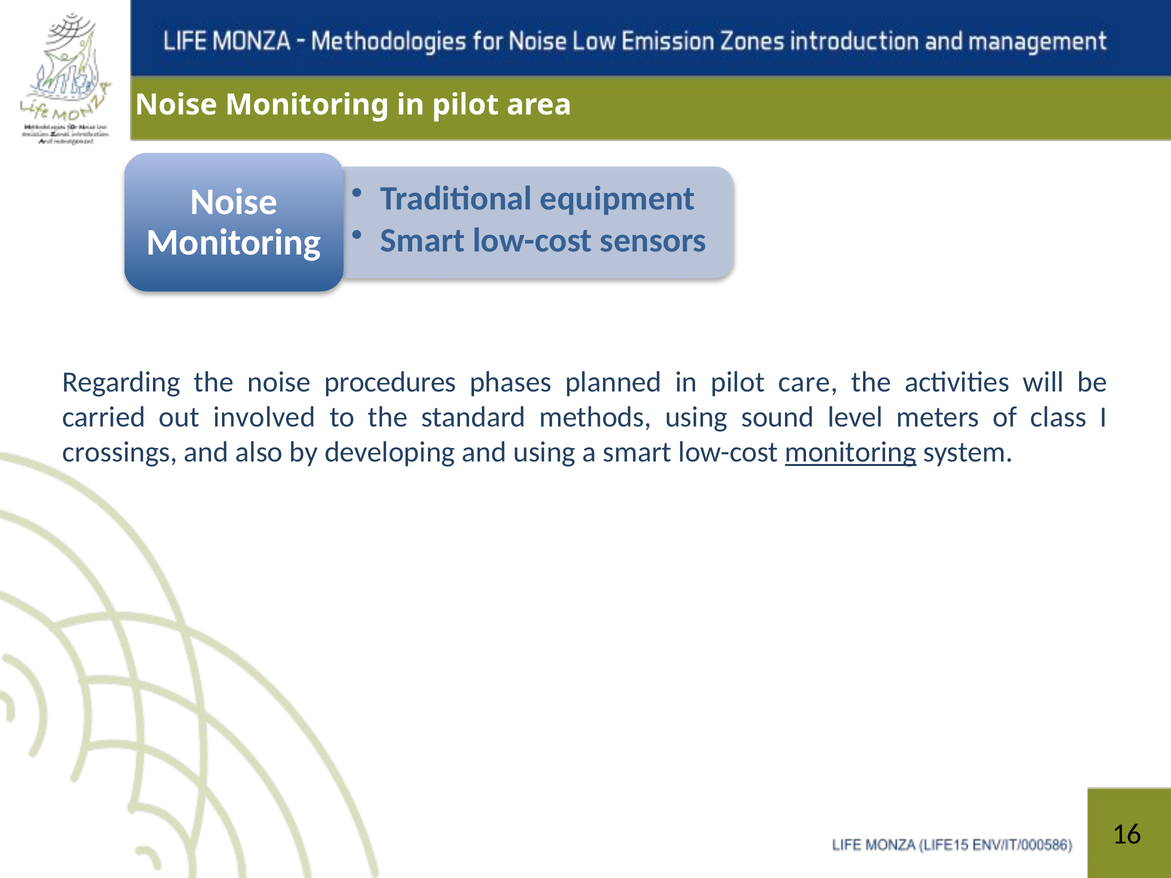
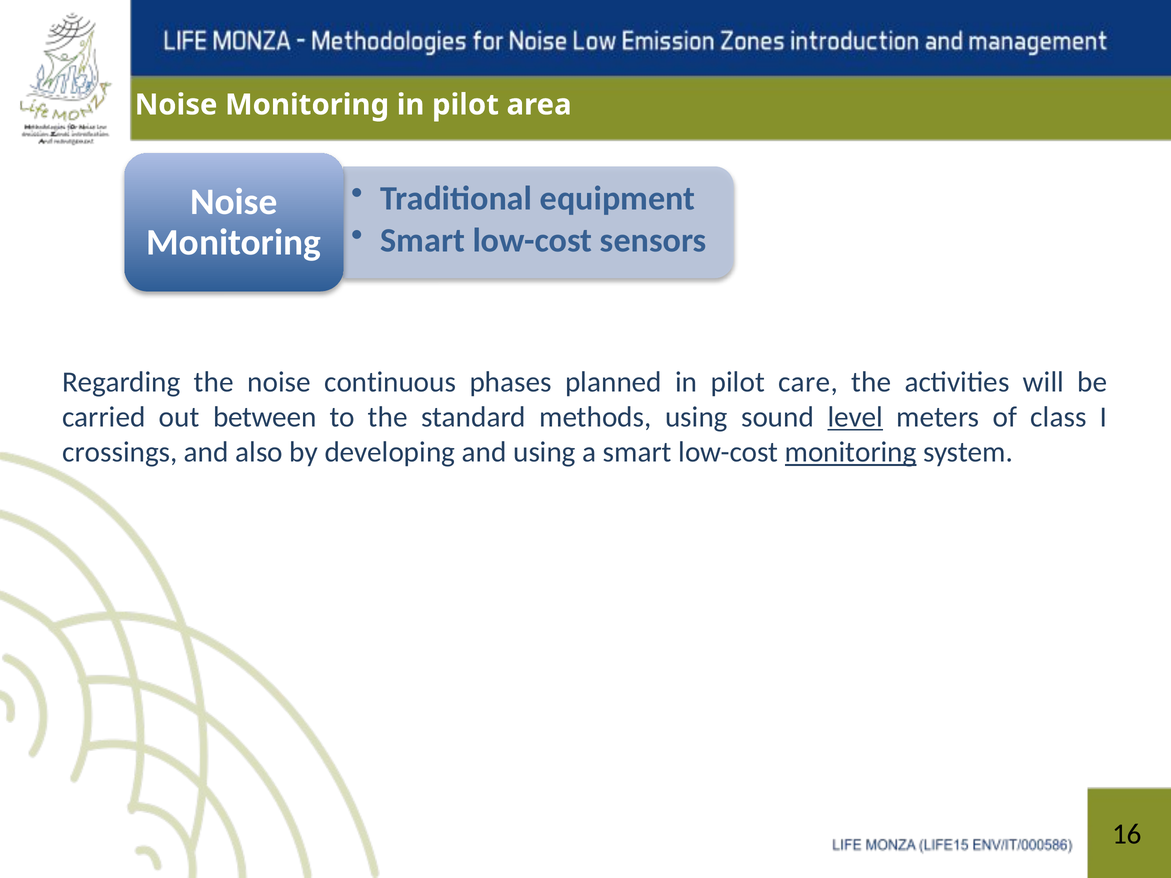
procedures: procedures -> continuous (390, 382)
involved: involved -> between (265, 417)
level underline: none -> present (855, 417)
